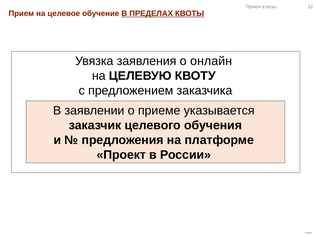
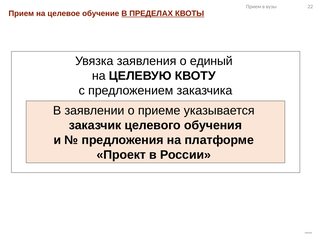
онлайн: онлайн -> единый (211, 61)
